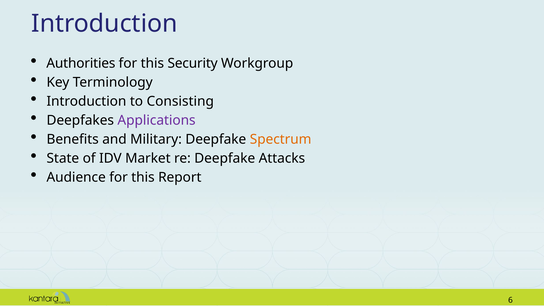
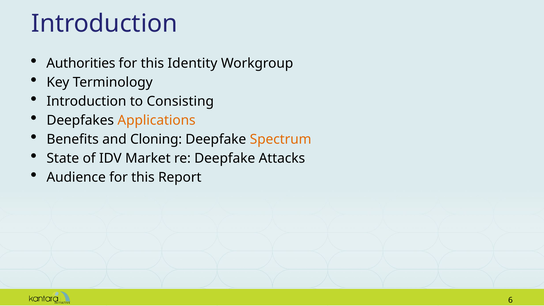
Security: Security -> Identity (192, 63)
Applications colour: purple -> orange (157, 120)
Military: Military -> Cloning (156, 139)
